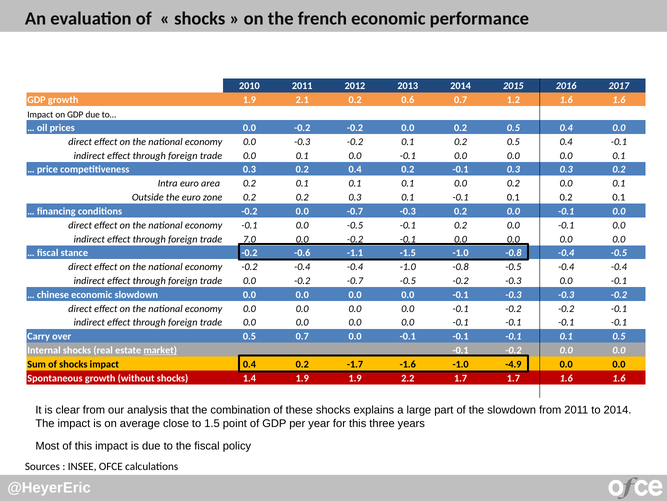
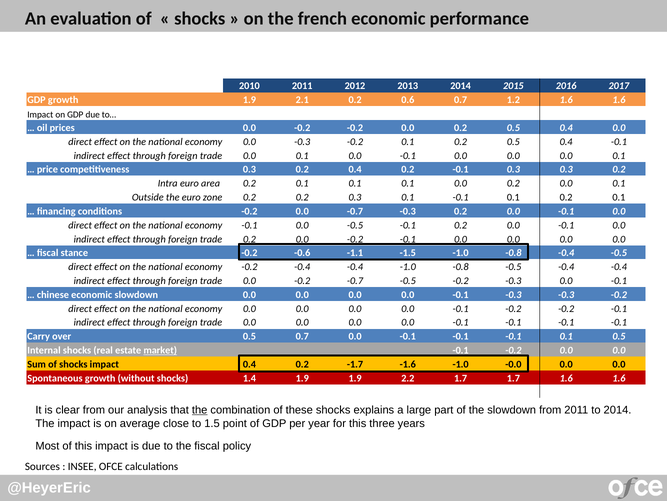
trade 7.0: 7.0 -> 0.2 (249, 239)
-4.9: -4.9 -> -0.0 (513, 364)
the underline: none -> present (200, 409)
